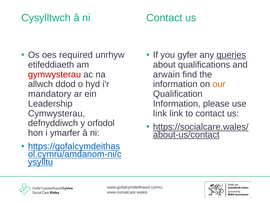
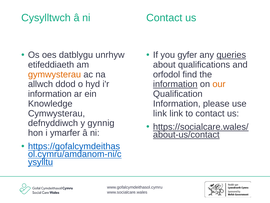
required: required -> datblygu (76, 55)
gymwysterau colour: red -> orange (55, 74)
arwain: arwain -> orfodol (167, 74)
information underline: none -> present (175, 84)
mandatory: mandatory -> information (50, 94)
Leadership: Leadership -> Knowledge (50, 103)
orfodol: orfodol -> gynnig (101, 123)
